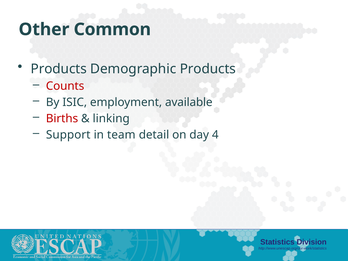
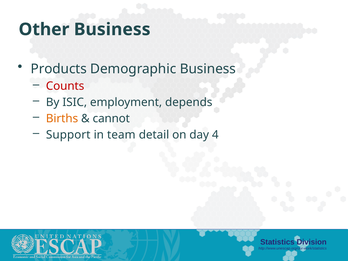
Other Common: Common -> Business (112, 29)
Demographic Products: Products -> Business (208, 69)
available: available -> depends (189, 102)
Births colour: red -> orange (62, 119)
linking: linking -> cannot (111, 119)
